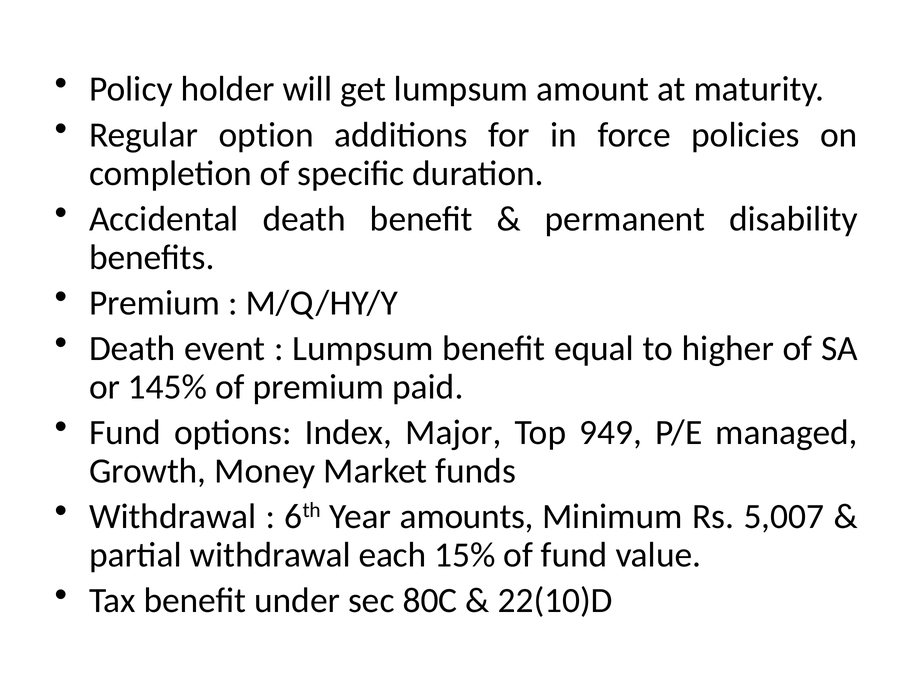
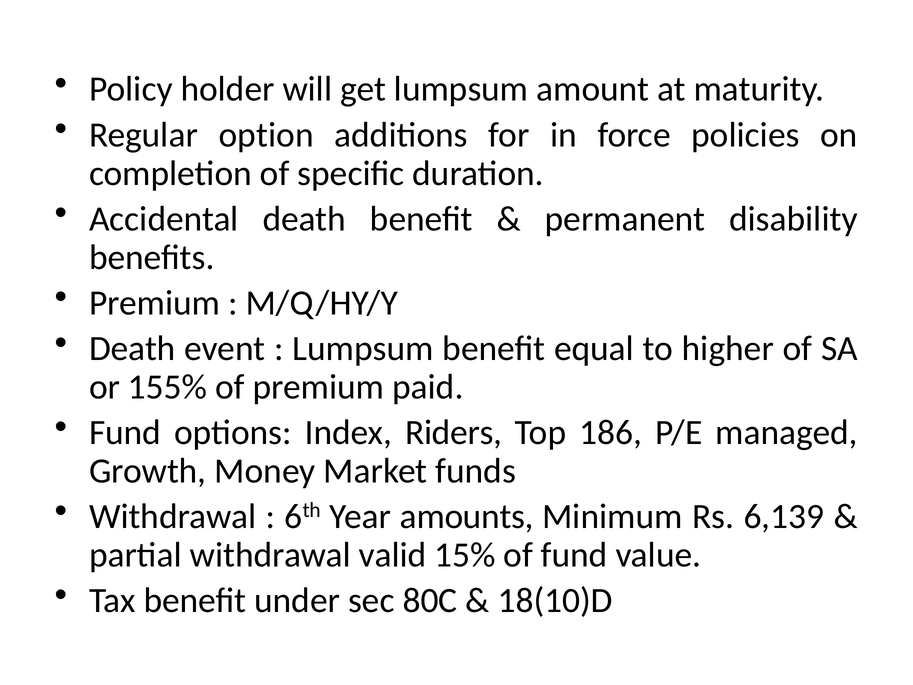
145%: 145% -> 155% (168, 387)
Major: Major -> Riders (454, 433)
949: 949 -> 186 (611, 433)
5,007: 5,007 -> 6,139 (784, 517)
each: each -> valid (392, 555)
22(10)D: 22(10)D -> 18(10)D (555, 601)
